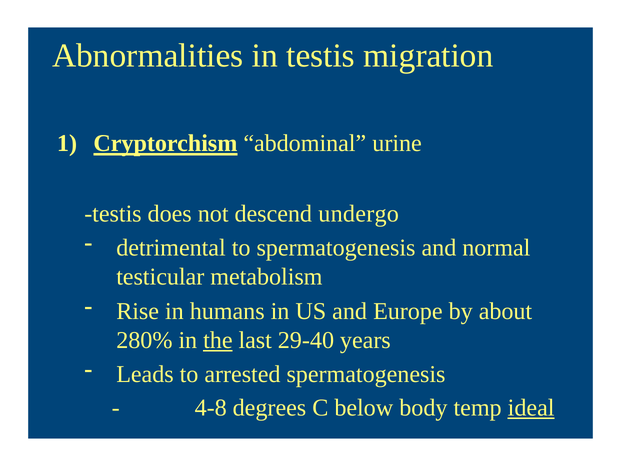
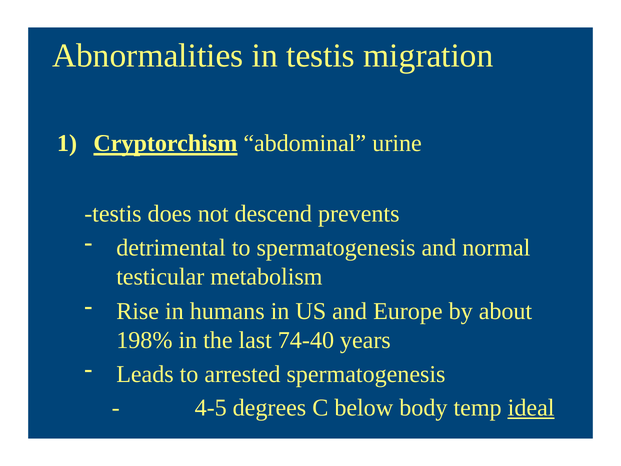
undergo: undergo -> prevents (359, 214)
280%: 280% -> 198% (144, 340)
the underline: present -> none (218, 340)
29-40: 29-40 -> 74-40 (306, 340)
4-8: 4-8 -> 4-5 (211, 408)
